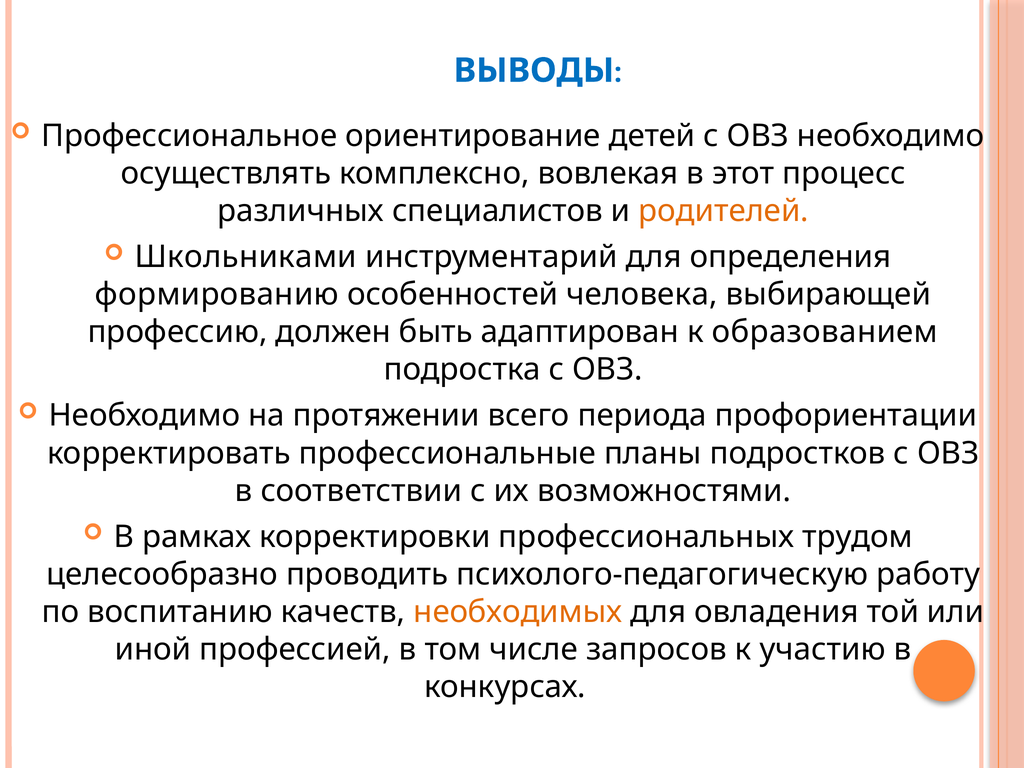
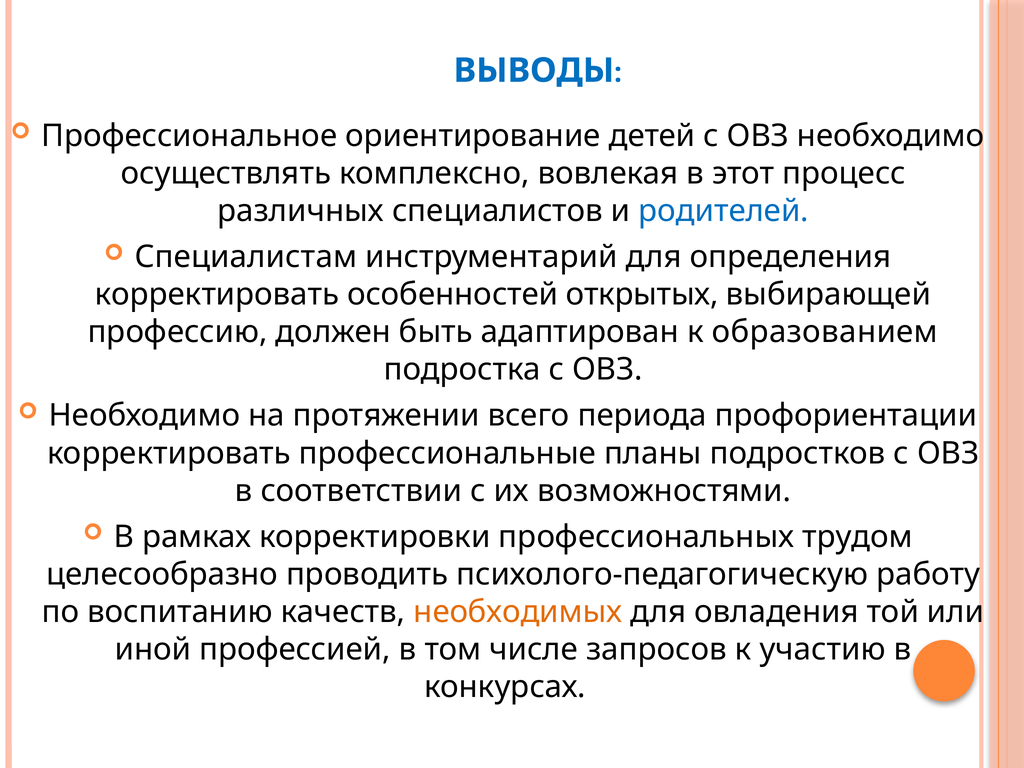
родителей colour: orange -> blue (724, 211)
Школьниками: Школьниками -> Специалистам (246, 257)
формированию: формированию -> корректировать (217, 294)
человека: человека -> открытых (642, 294)
